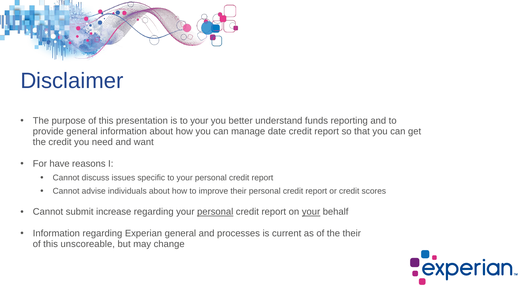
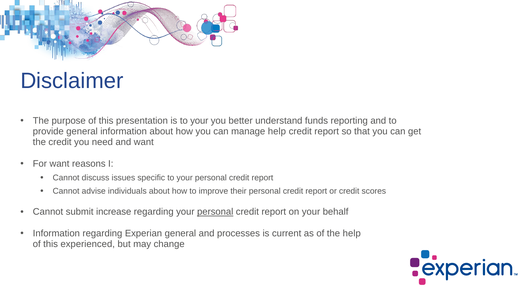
manage date: date -> help (277, 131)
For have: have -> want (59, 163)
your underline: present -> none (311, 212)
the their: their -> help (352, 233)
unscoreable: unscoreable -> experienced (88, 244)
